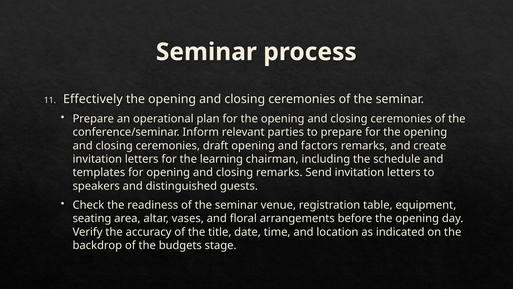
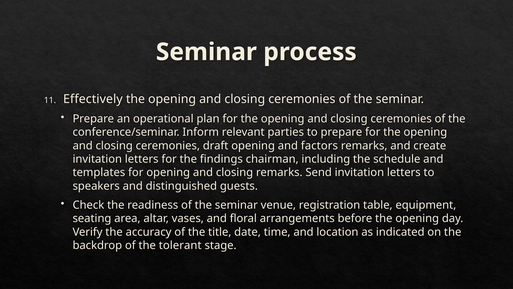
learning: learning -> findings (221, 159)
budgets: budgets -> tolerant (180, 245)
